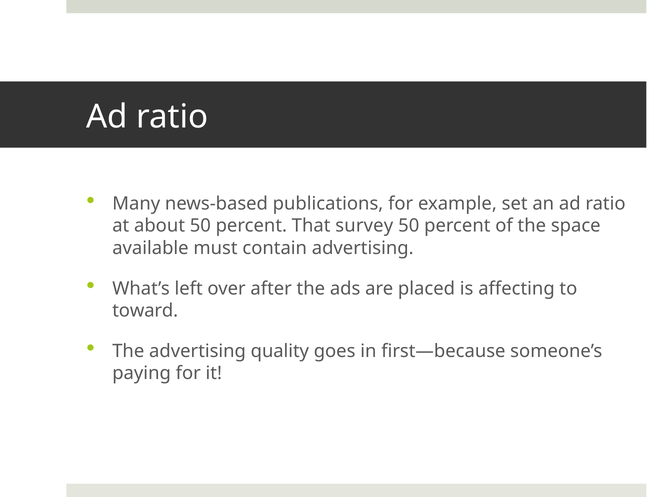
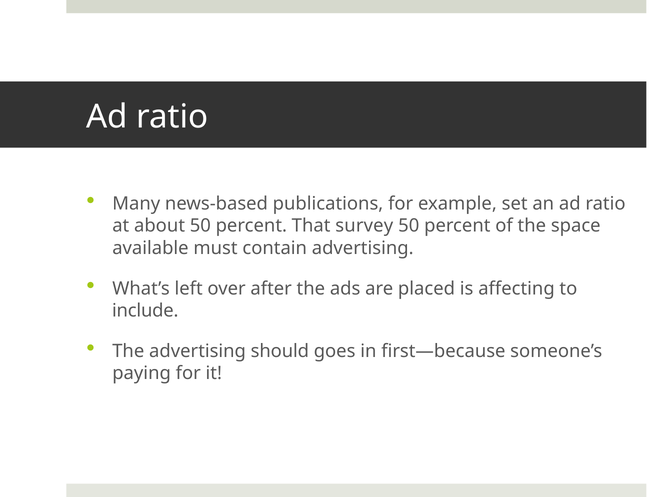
toward: toward -> include (145, 311)
quality: quality -> should (280, 351)
